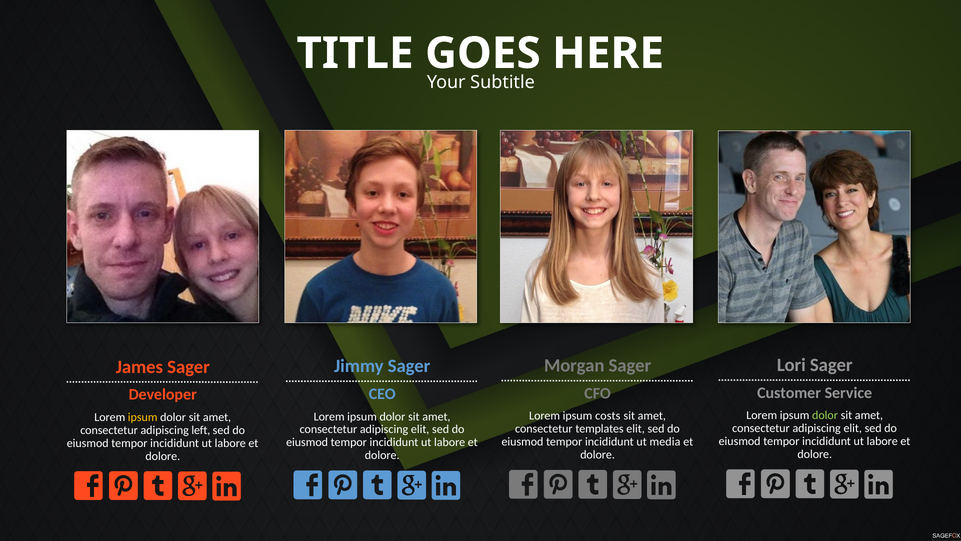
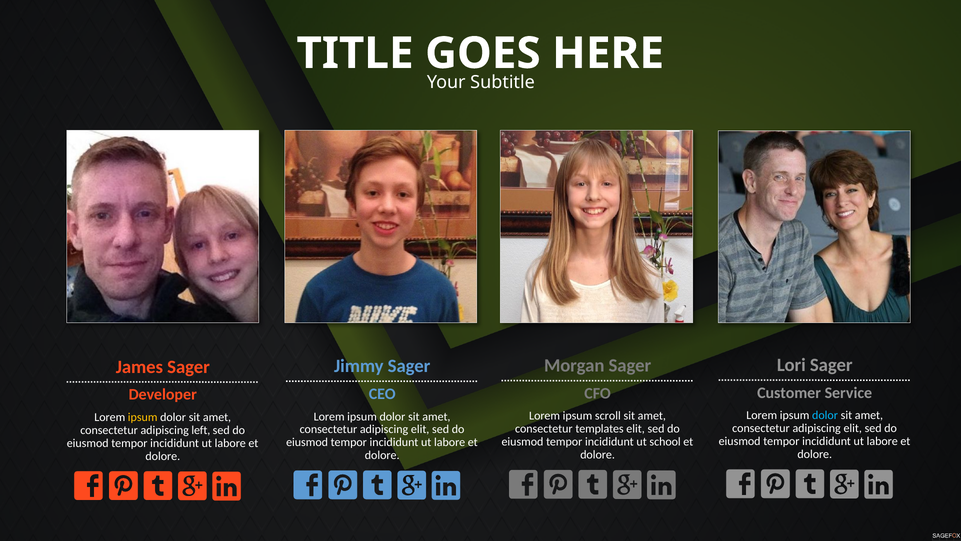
dolor colour: light green -> light blue (825, 415)
costs: costs -> scroll (608, 416)
media: media -> school (665, 442)
